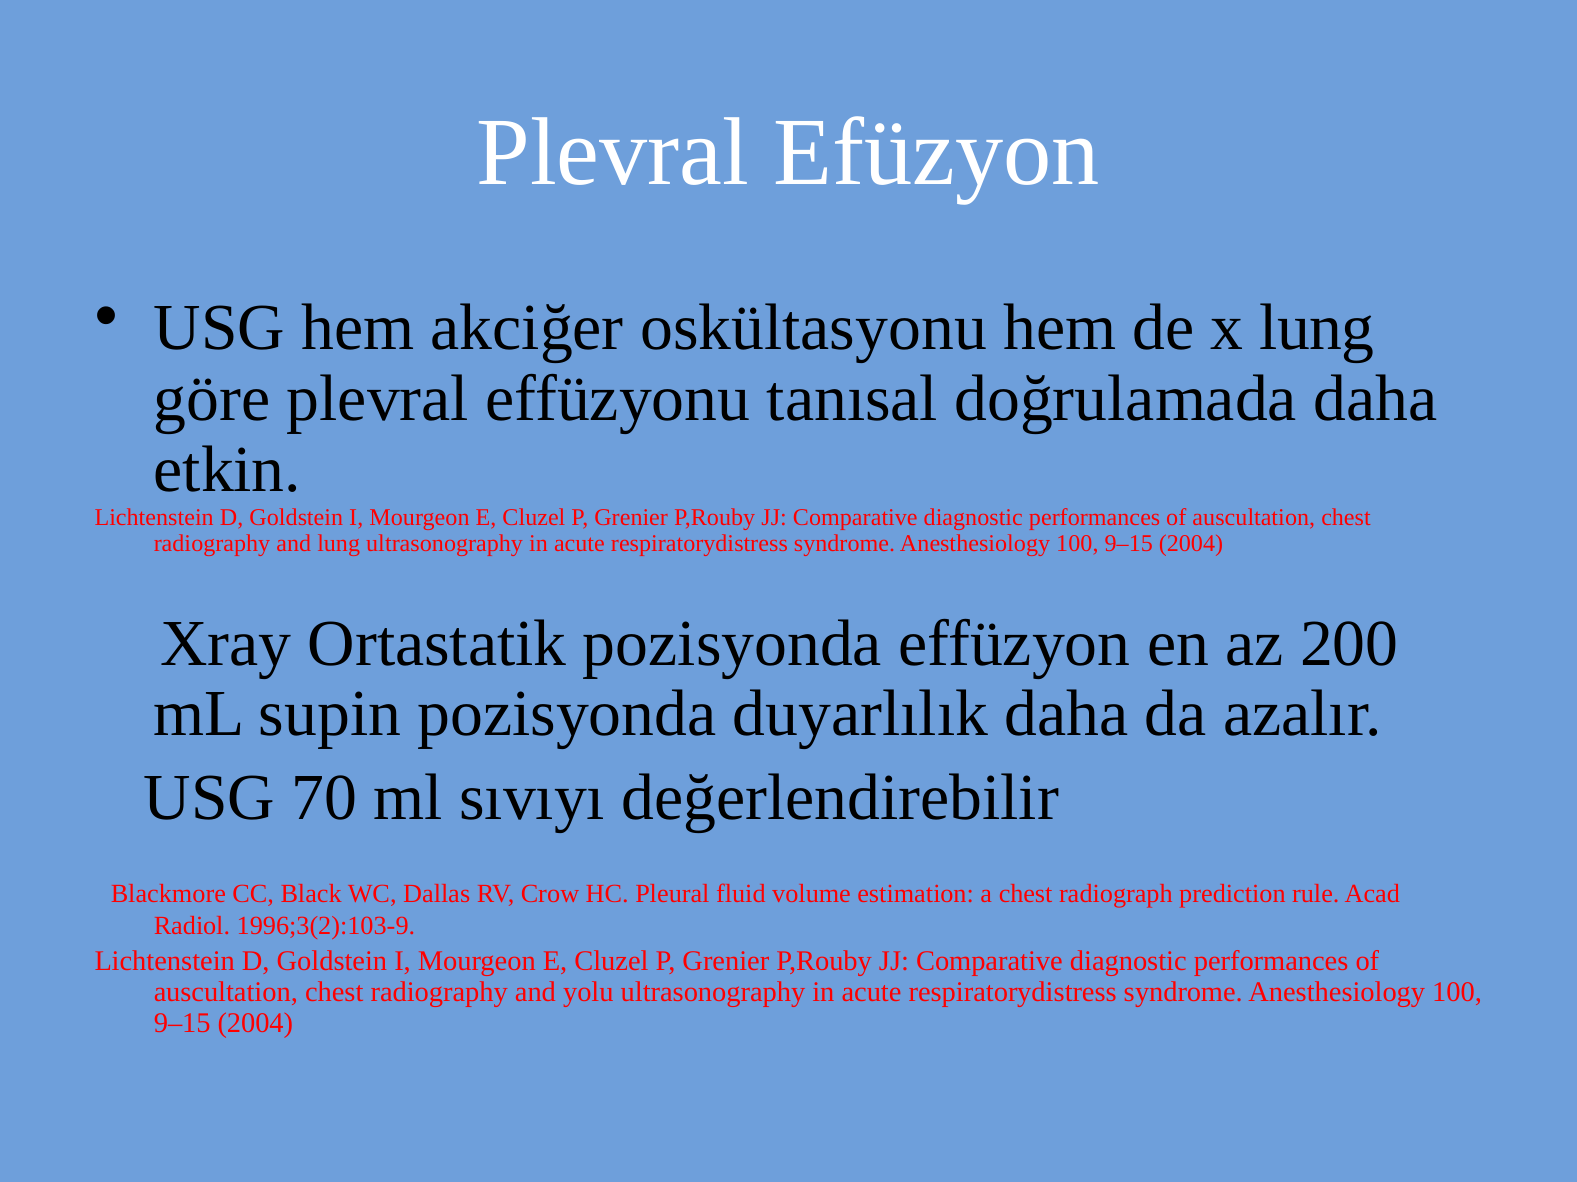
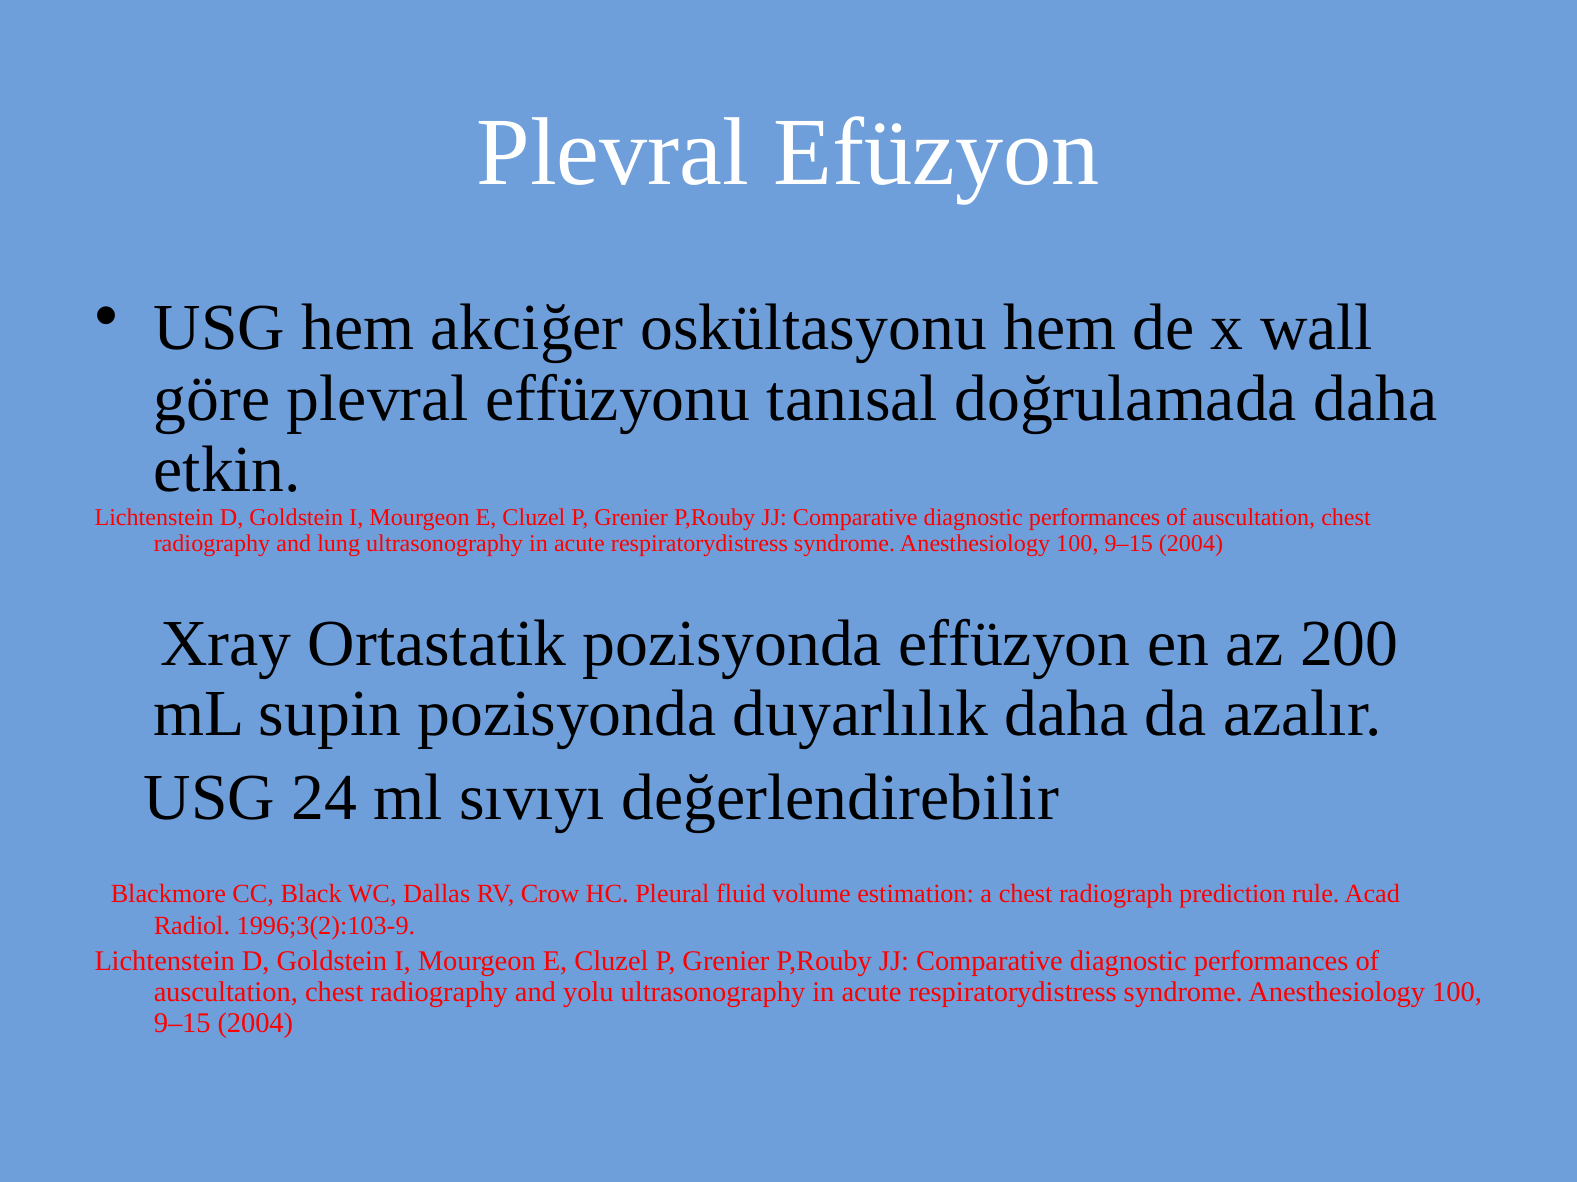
x lung: lung -> wall (1317, 328)
70: 70 -> 24 (324, 798)
